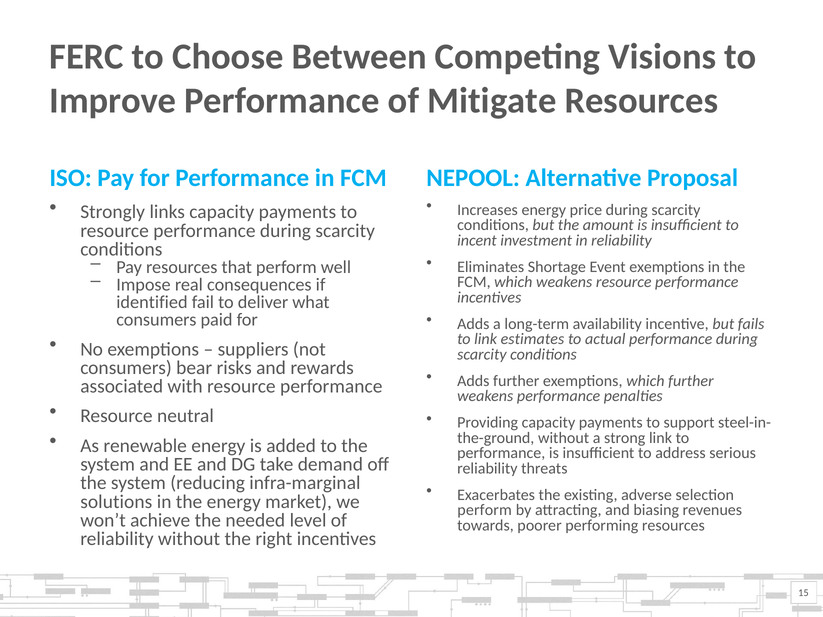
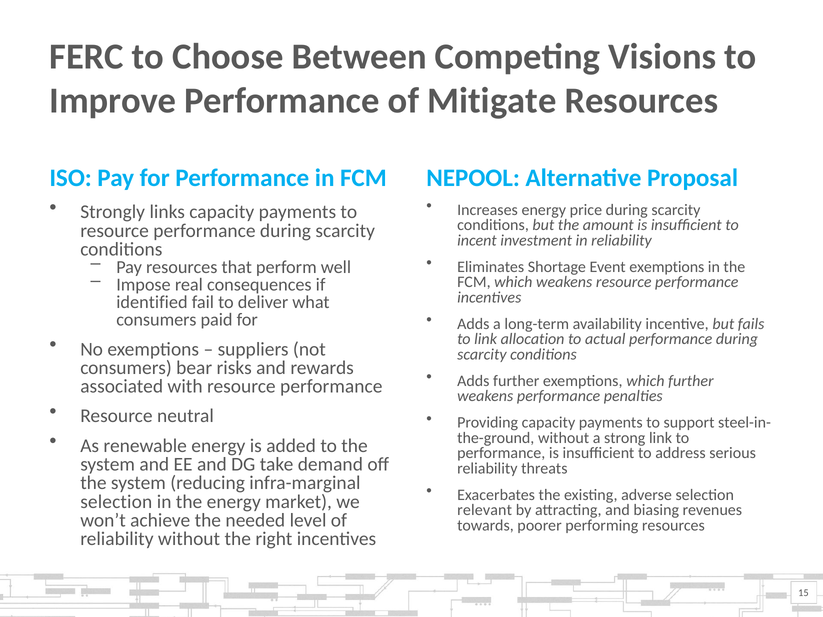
estimates: estimates -> allocation (533, 339)
solutions: solutions -> selection (116, 502)
perform: perform -> relevant (485, 510)
